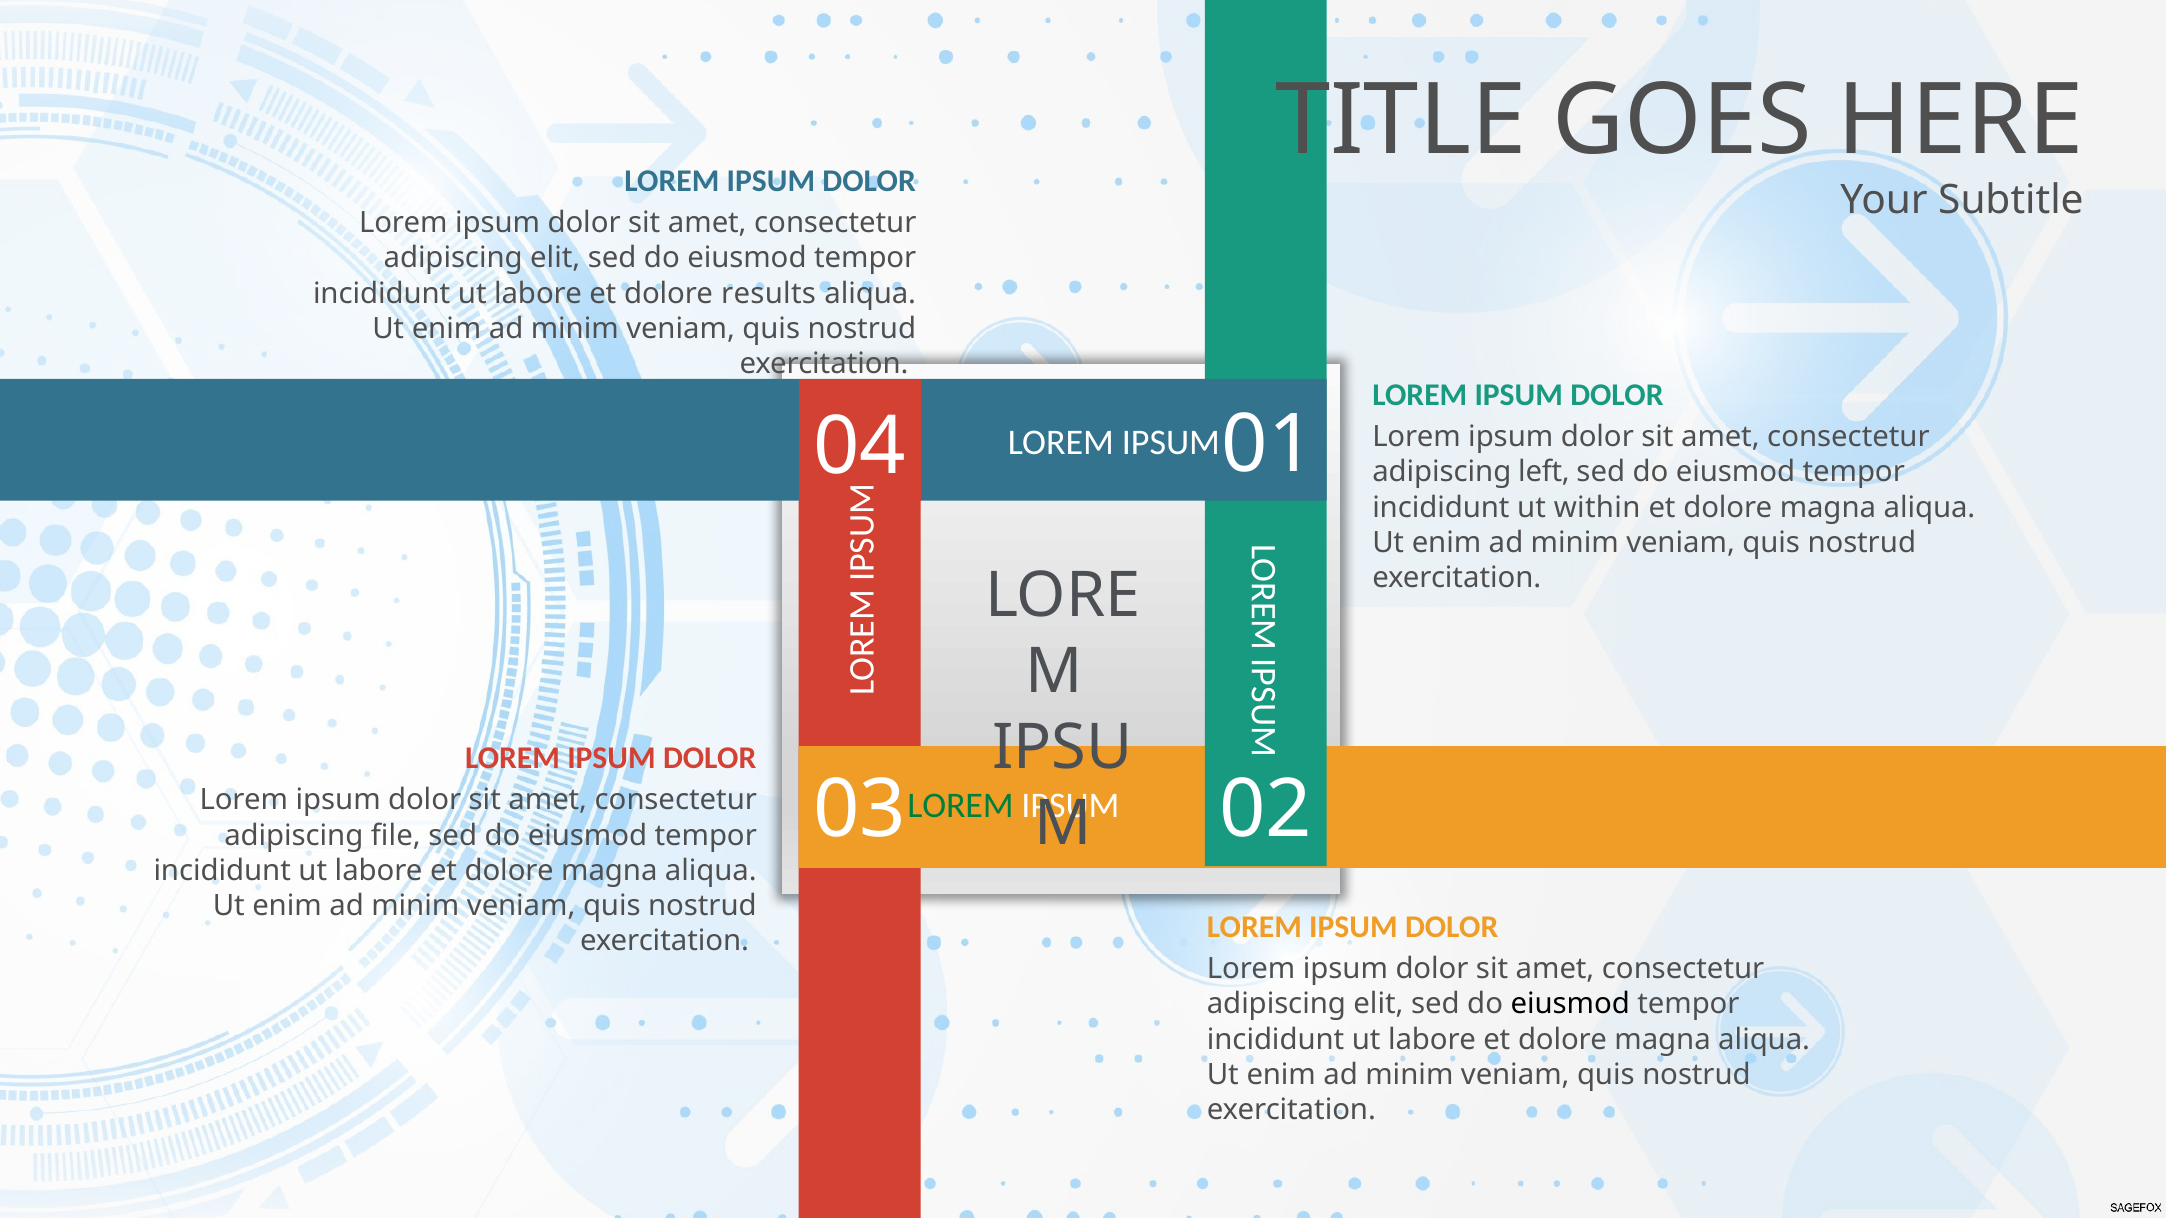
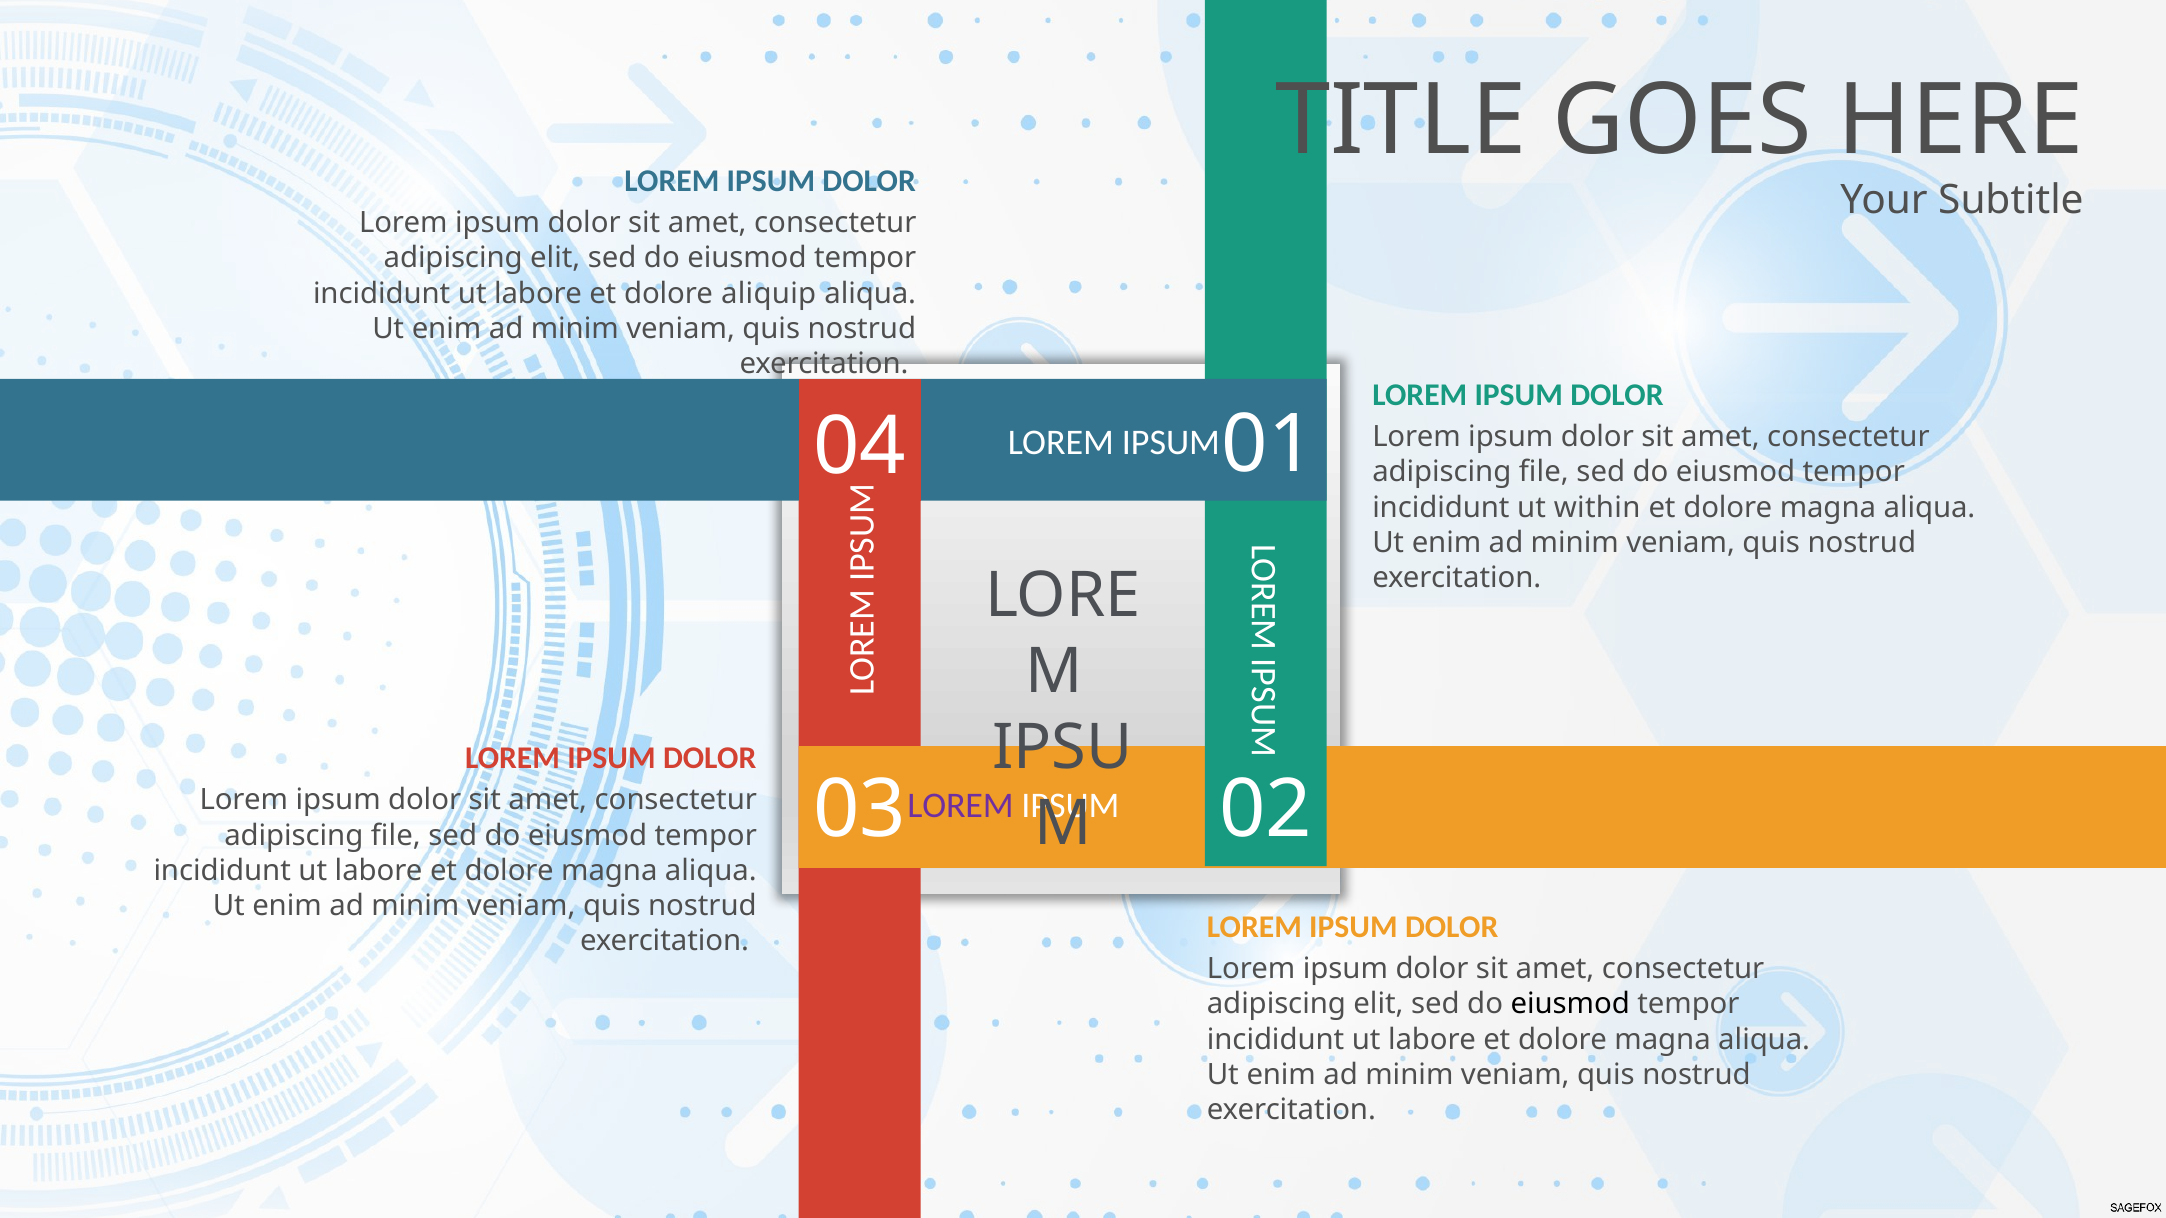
results: results -> aliquip (769, 294)
left: left -> file (1544, 472)
LOREM colour: green -> purple (961, 805)
